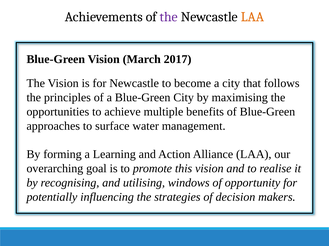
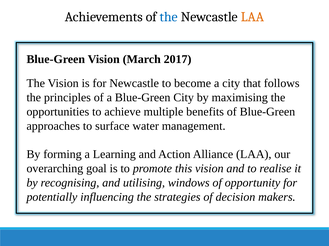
the colour: purple -> blue (169, 17)
